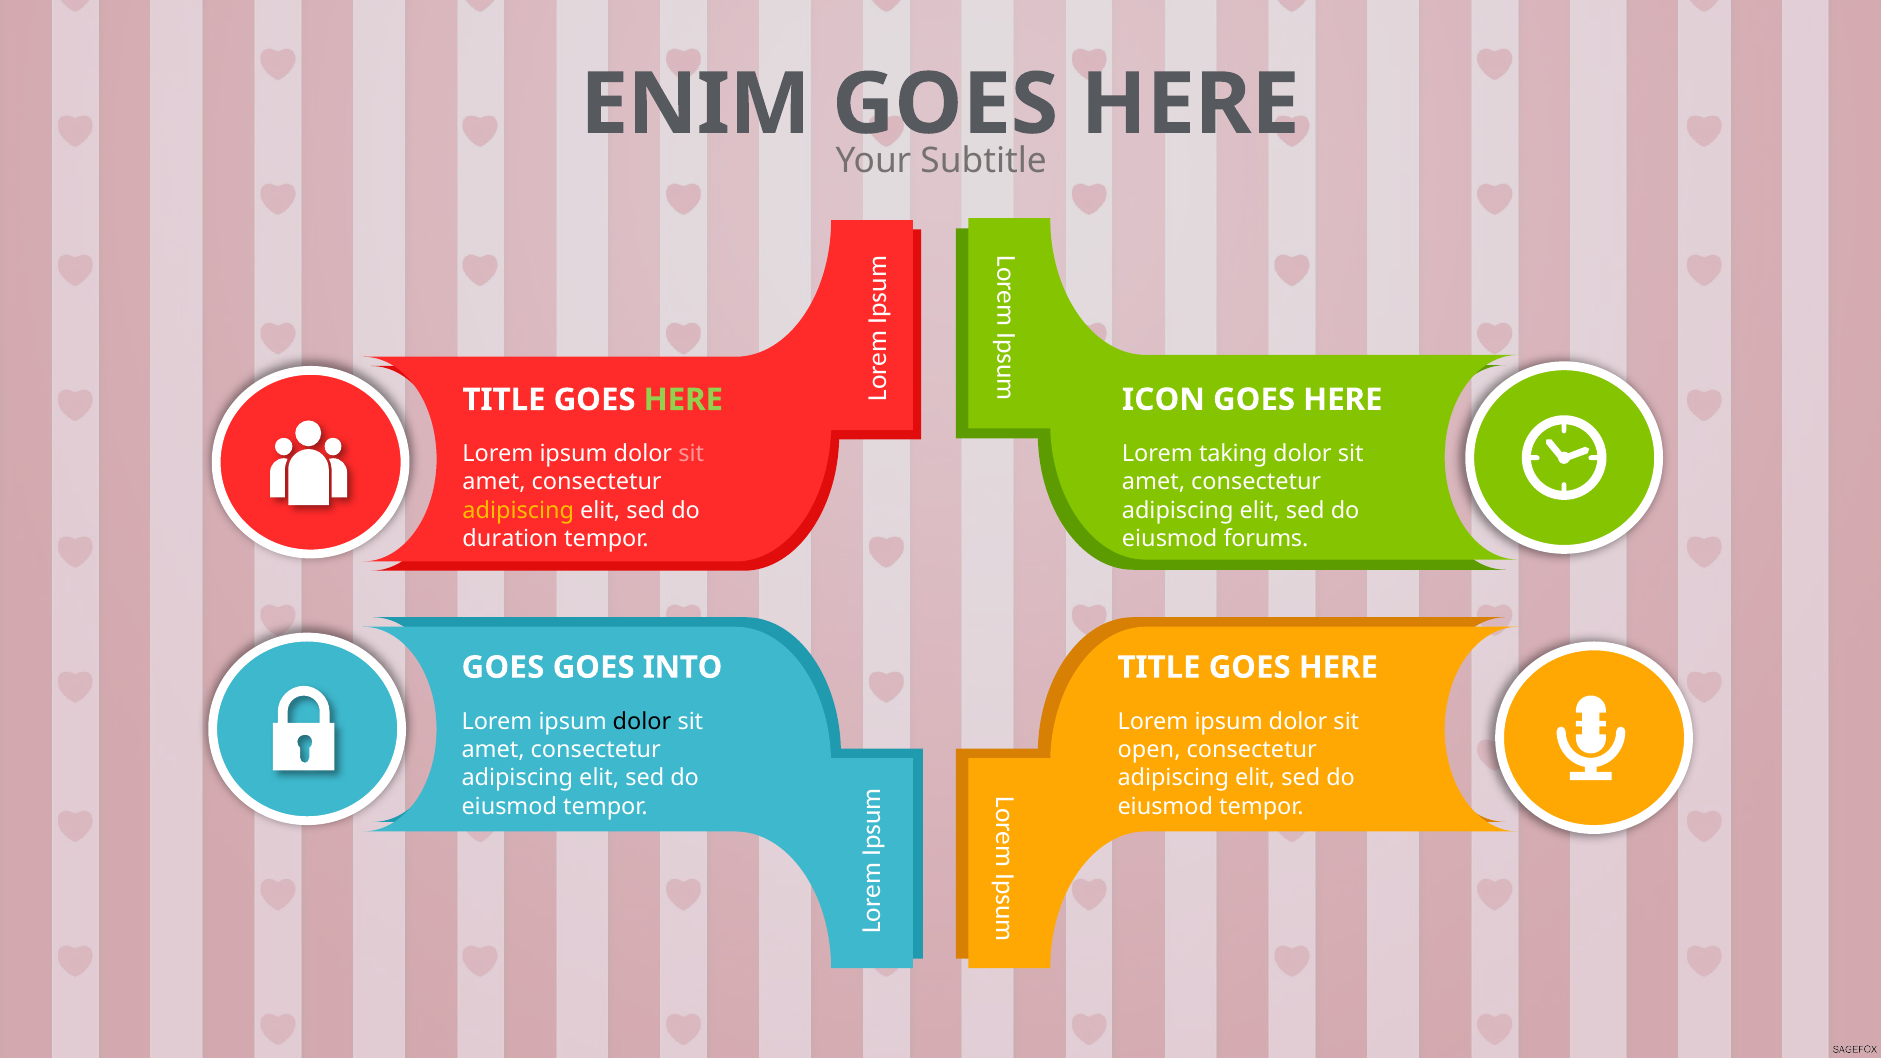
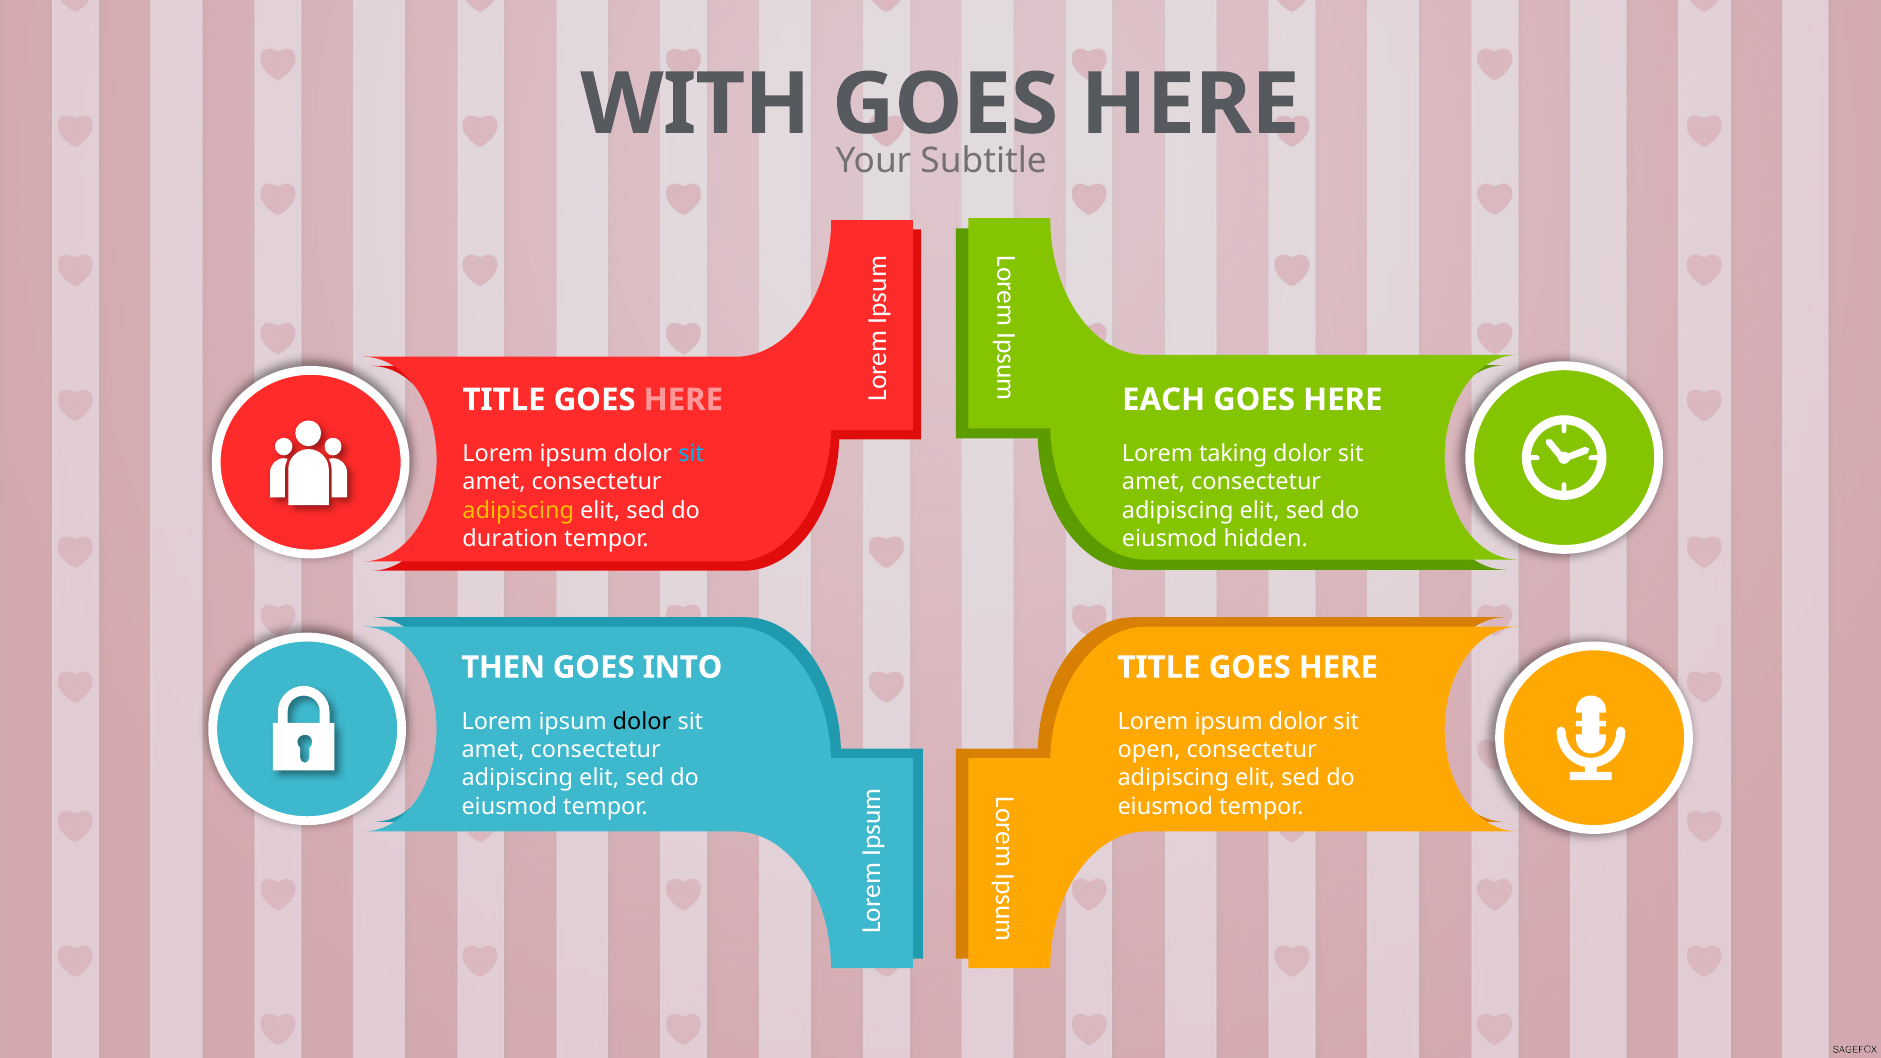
ENIM: ENIM -> WITH (695, 104)
HERE colour: light green -> pink (683, 400)
ICON: ICON -> EACH (1164, 400)
sit colour: pink -> light blue (691, 454)
forums: forums -> hidden (1266, 538)
GOES: GOES -> THEN (503, 667)
